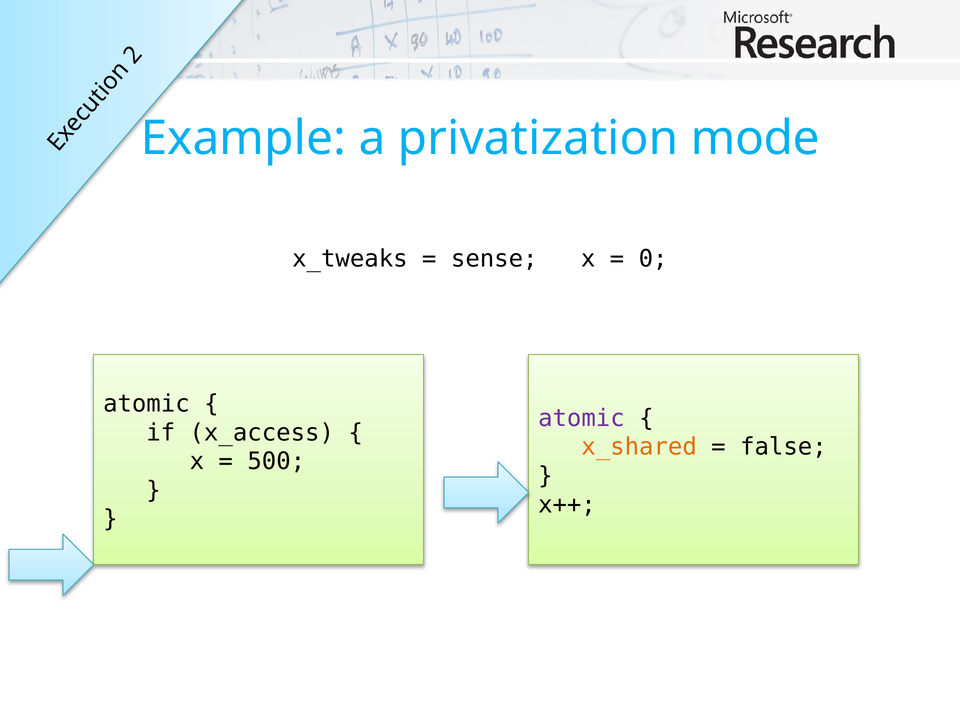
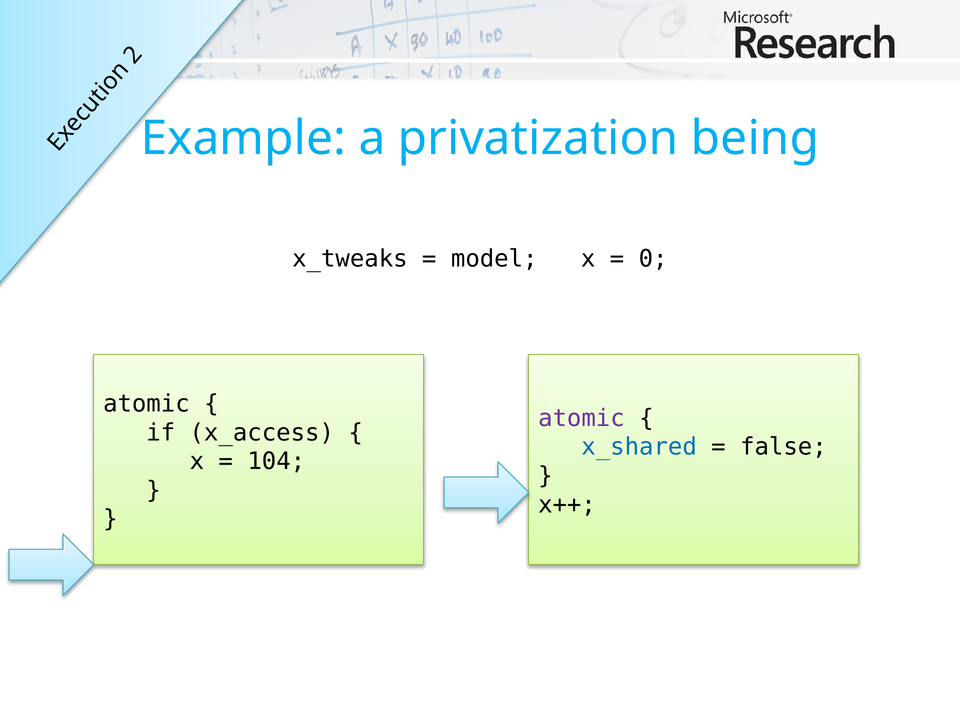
mode: mode -> being (755, 138)
sense: sense -> model (494, 259)
x_shared colour: orange -> blue (639, 447)
500: 500 -> 104 (276, 461)
